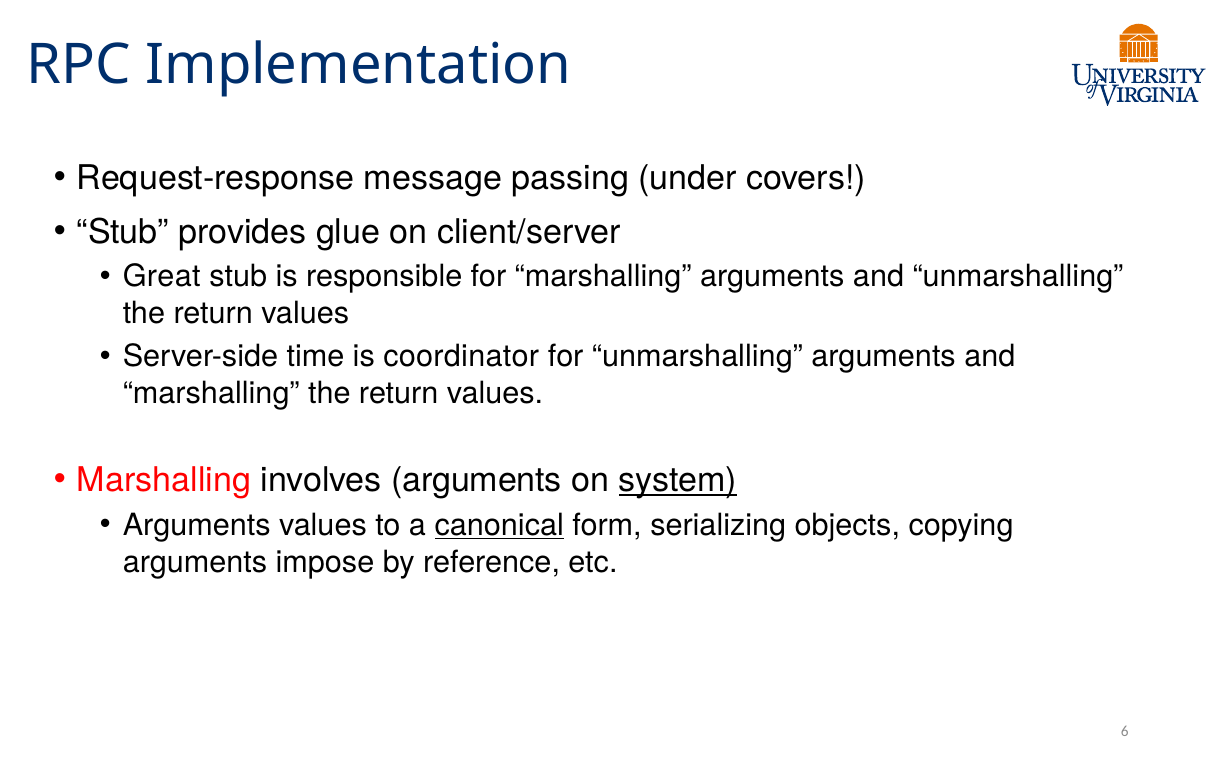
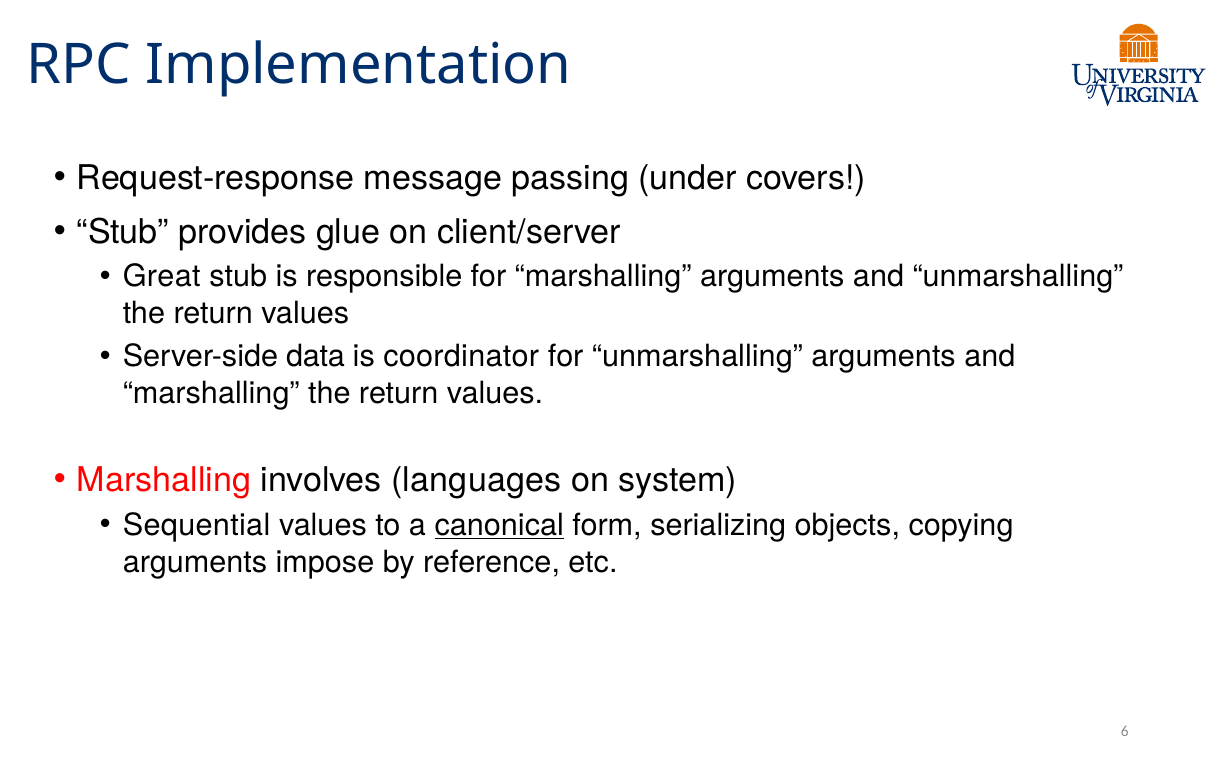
time: time -> data (316, 356)
involves arguments: arguments -> languages (477, 480)
system underline: present -> none (678, 480)
Arguments: Arguments -> Sequential (197, 525)
